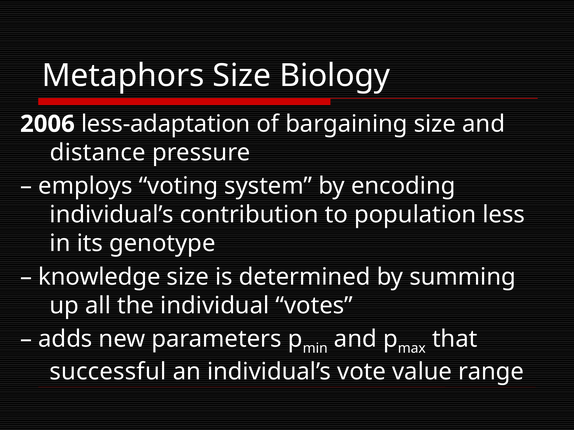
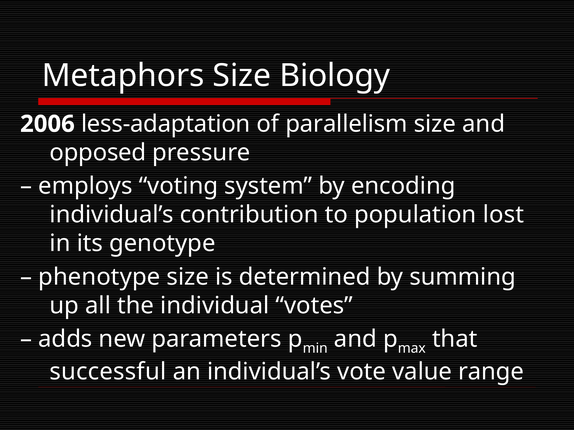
bargaining: bargaining -> parallelism (346, 124)
distance: distance -> opposed (98, 153)
less: less -> lost (504, 215)
knowledge: knowledge -> phenotype (99, 277)
